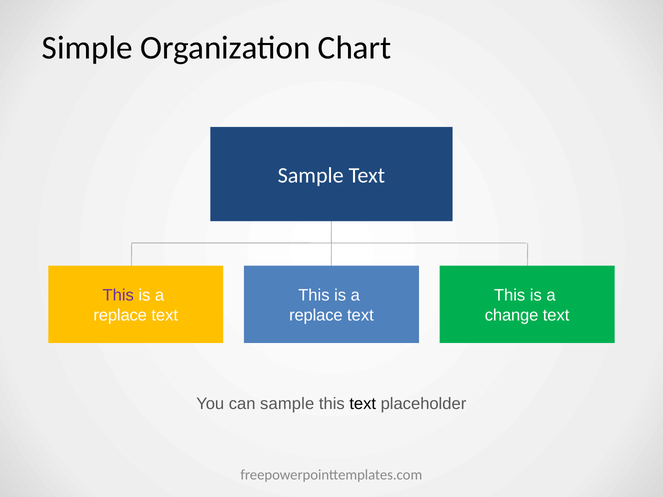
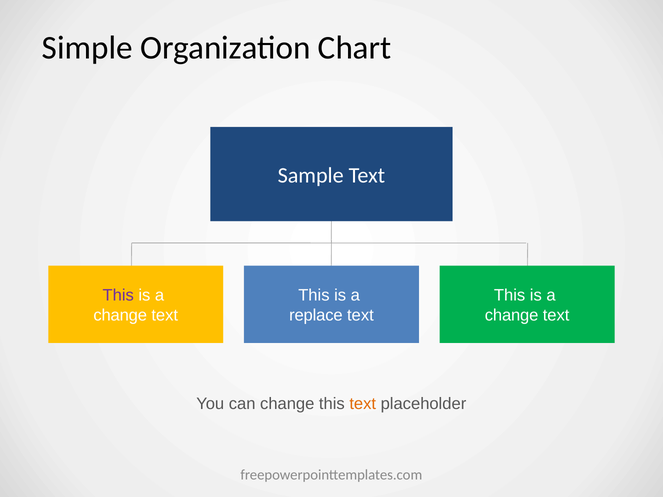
replace: replace -> change (120, 316)
can sample: sample -> change (287, 404)
text colour: black -> orange (363, 404)
